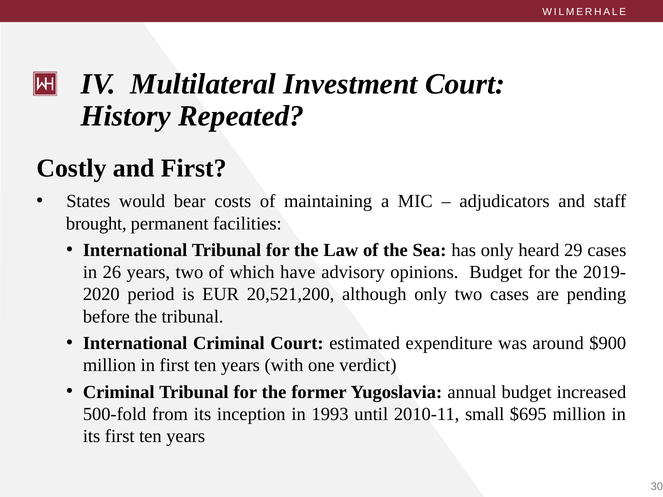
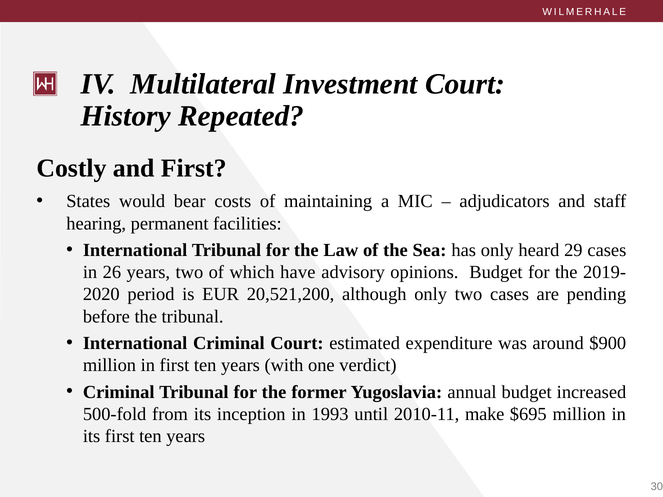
brought: brought -> hearing (96, 224)
small: small -> make (485, 414)
